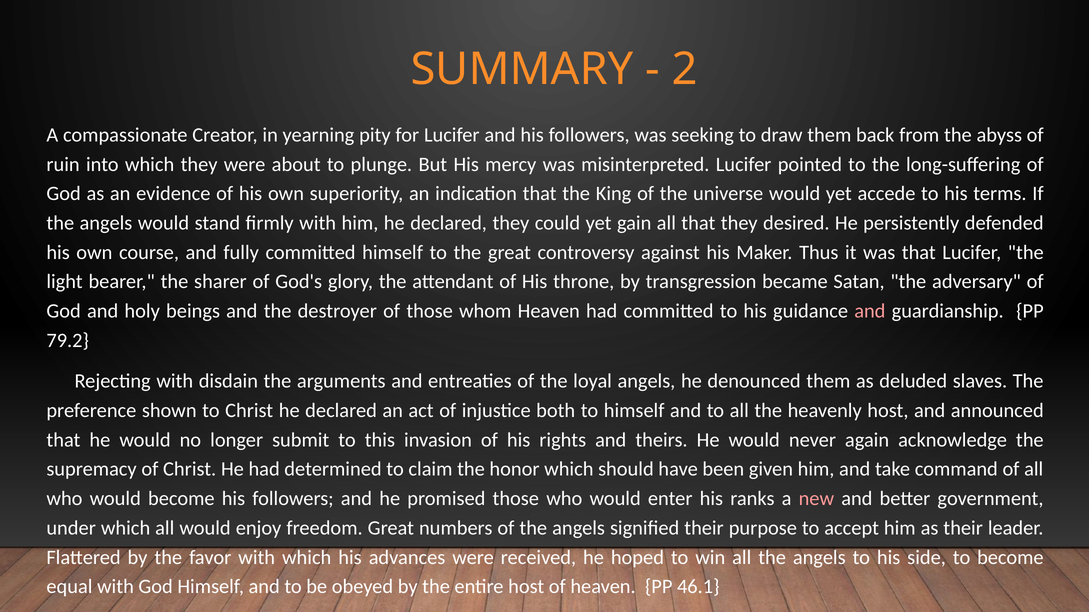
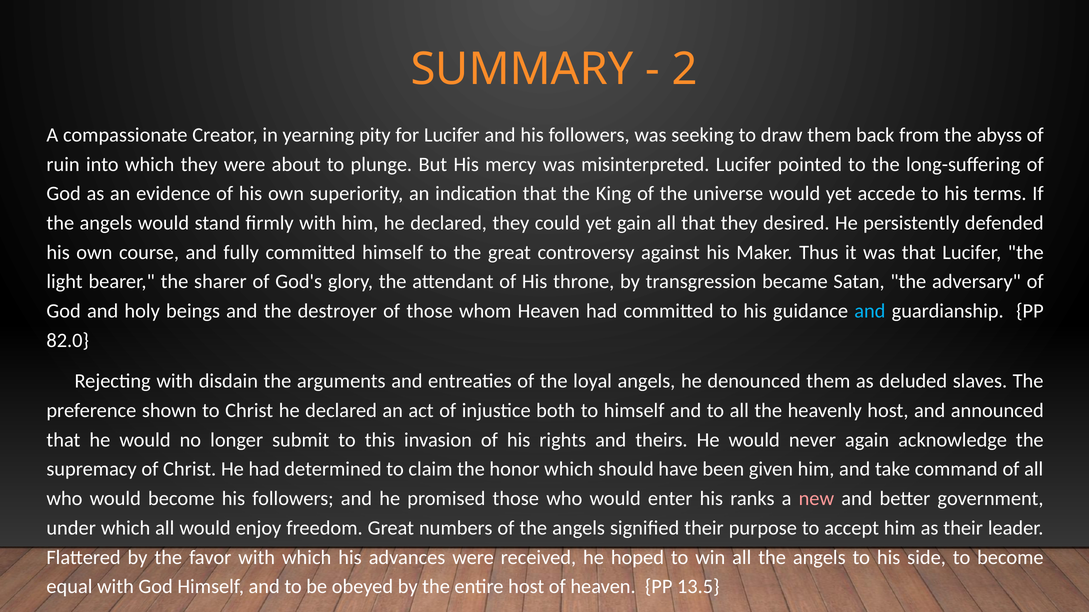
and colour: pink -> light blue (870, 311)
79.2: 79.2 -> 82.0 (68, 341)
46.1: 46.1 -> 13.5 (698, 587)
